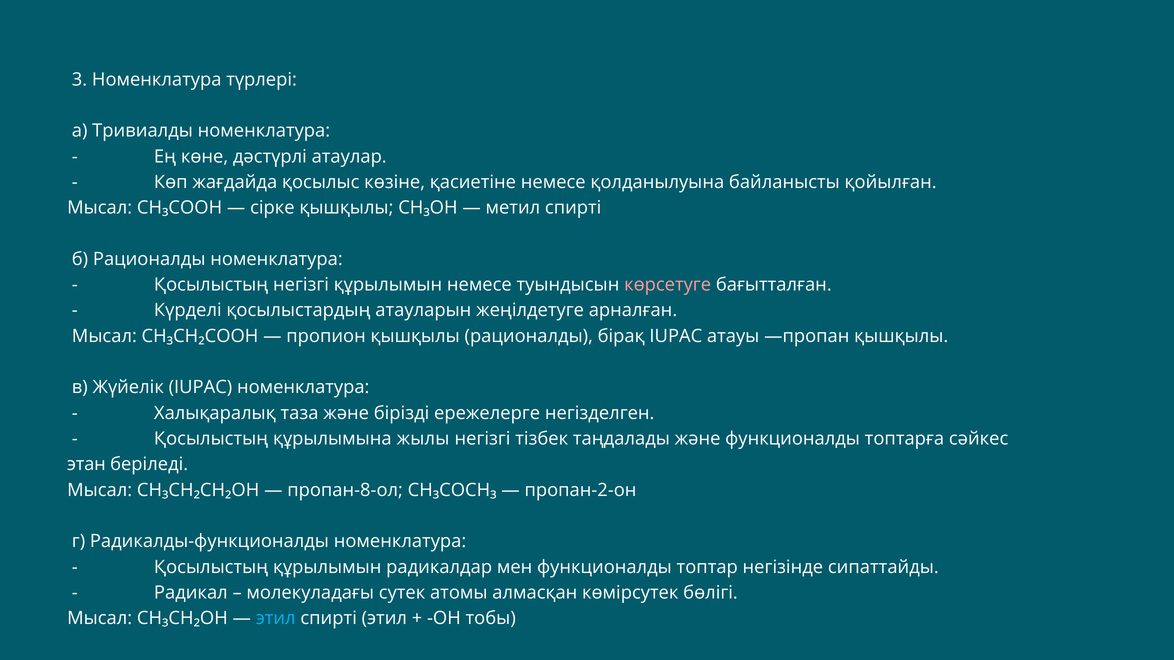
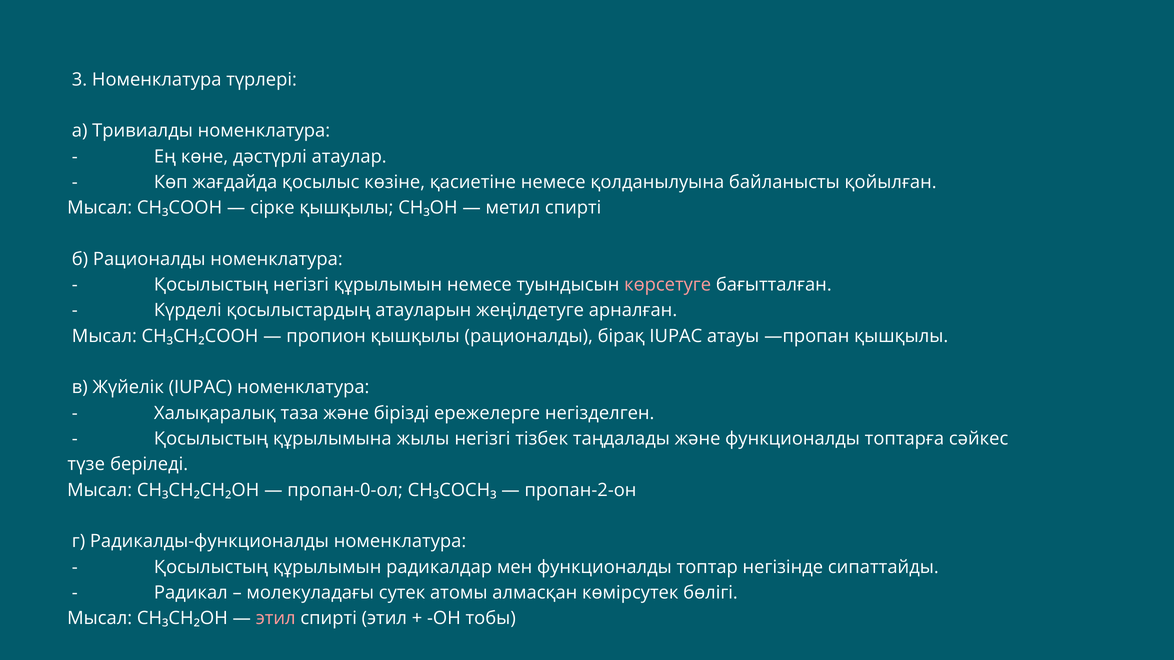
этан: этан -> түзе (86, 465)
пропан-8-ол: пропан-8-ол -> пропан-0-ол (345, 490)
этил colour: light blue -> pink (276, 619)
